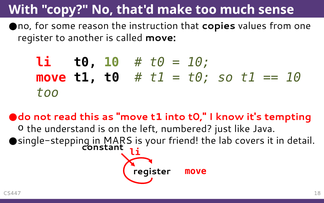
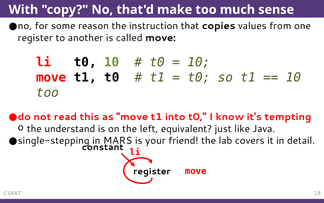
numbered: numbered -> equivalent (186, 128)
